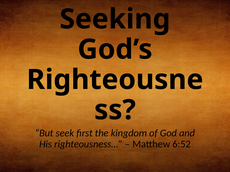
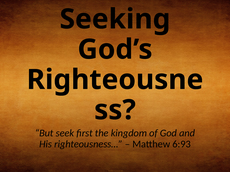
6:52: 6:52 -> 6:93 (182, 144)
